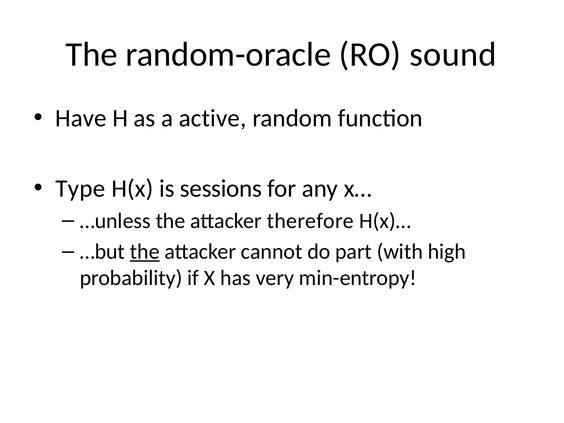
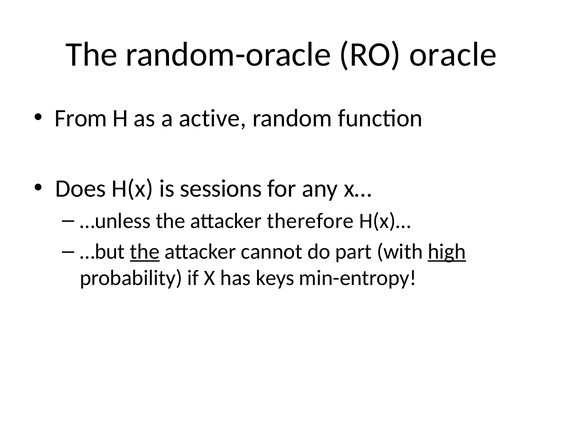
sound: sound -> oracle (453, 55)
Have: Have -> From (81, 118)
Type: Type -> Does (80, 189)
high underline: none -> present (447, 252)
very: very -> keys (275, 278)
